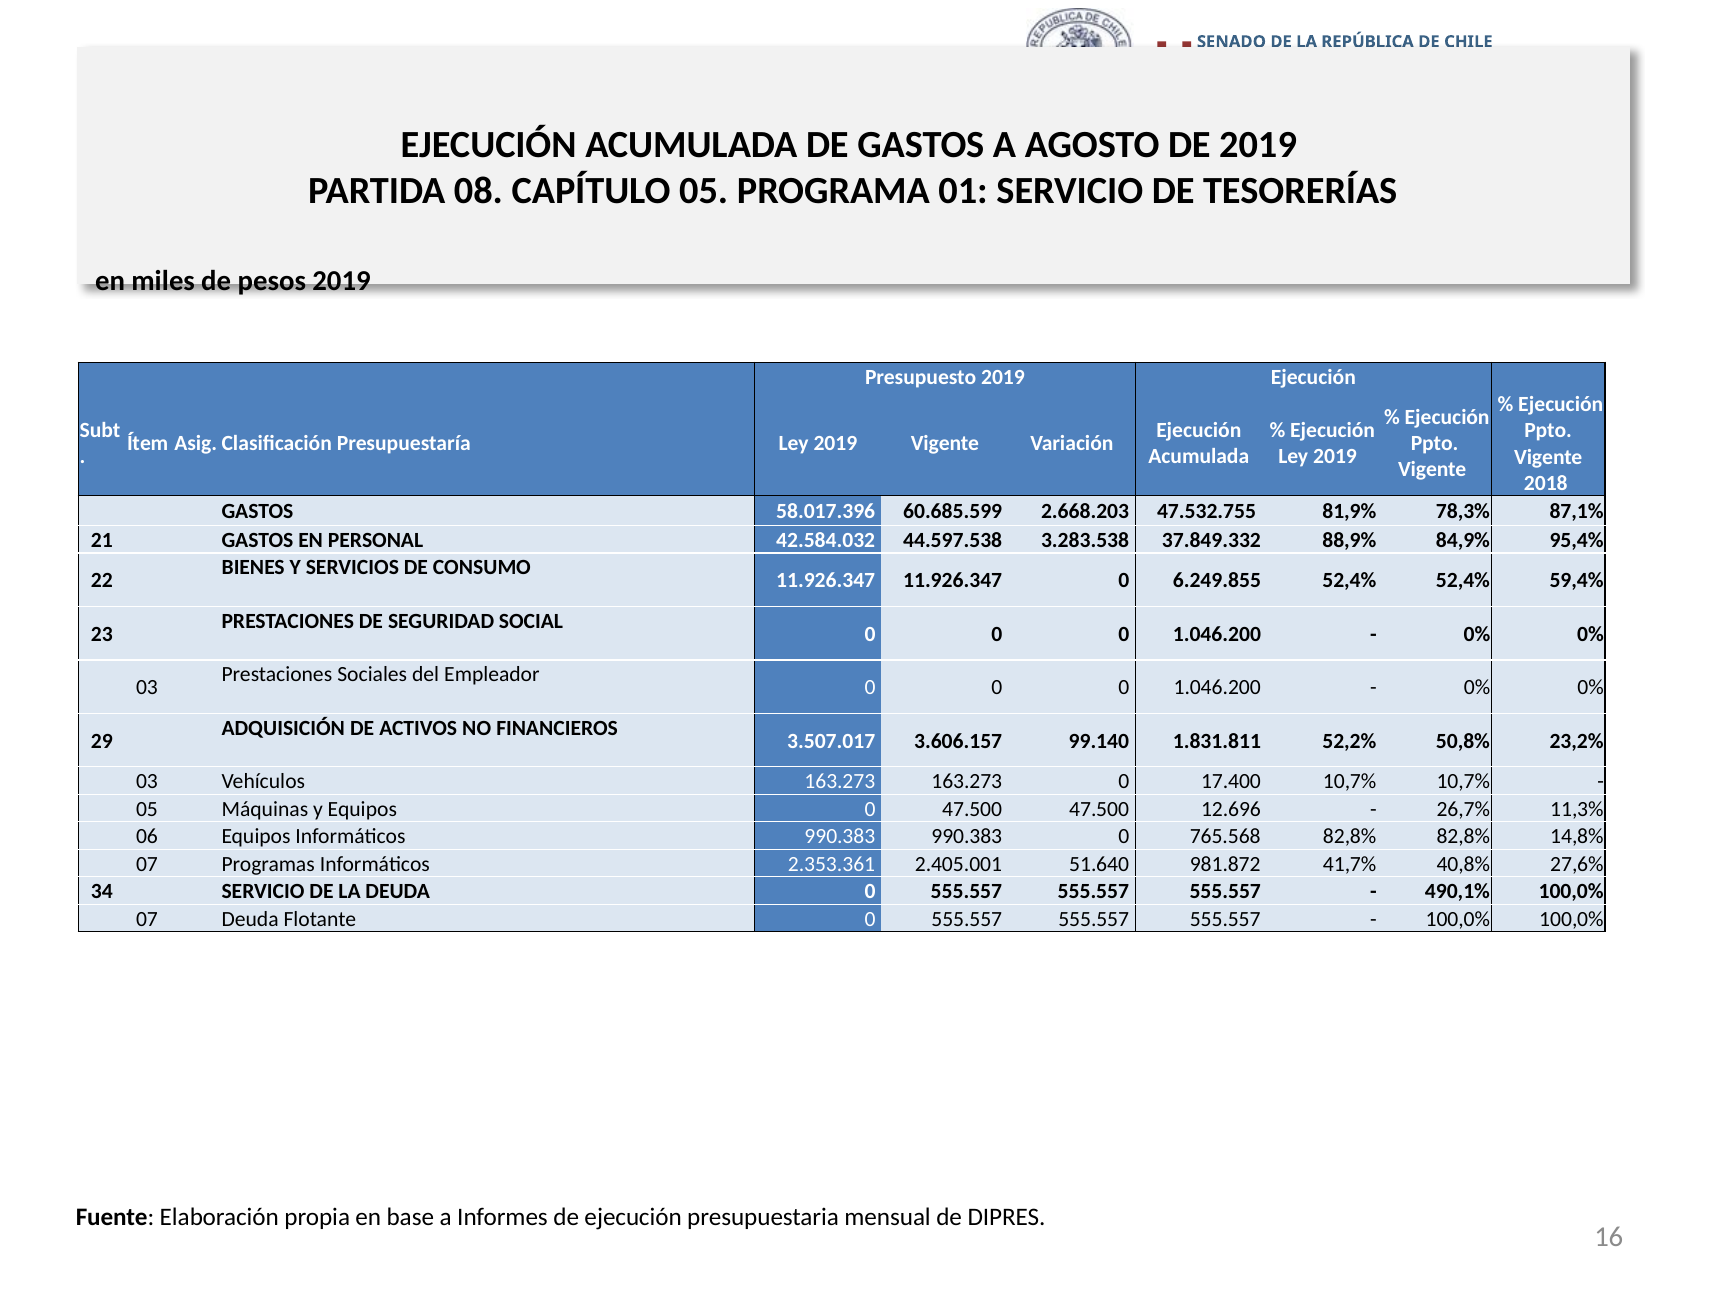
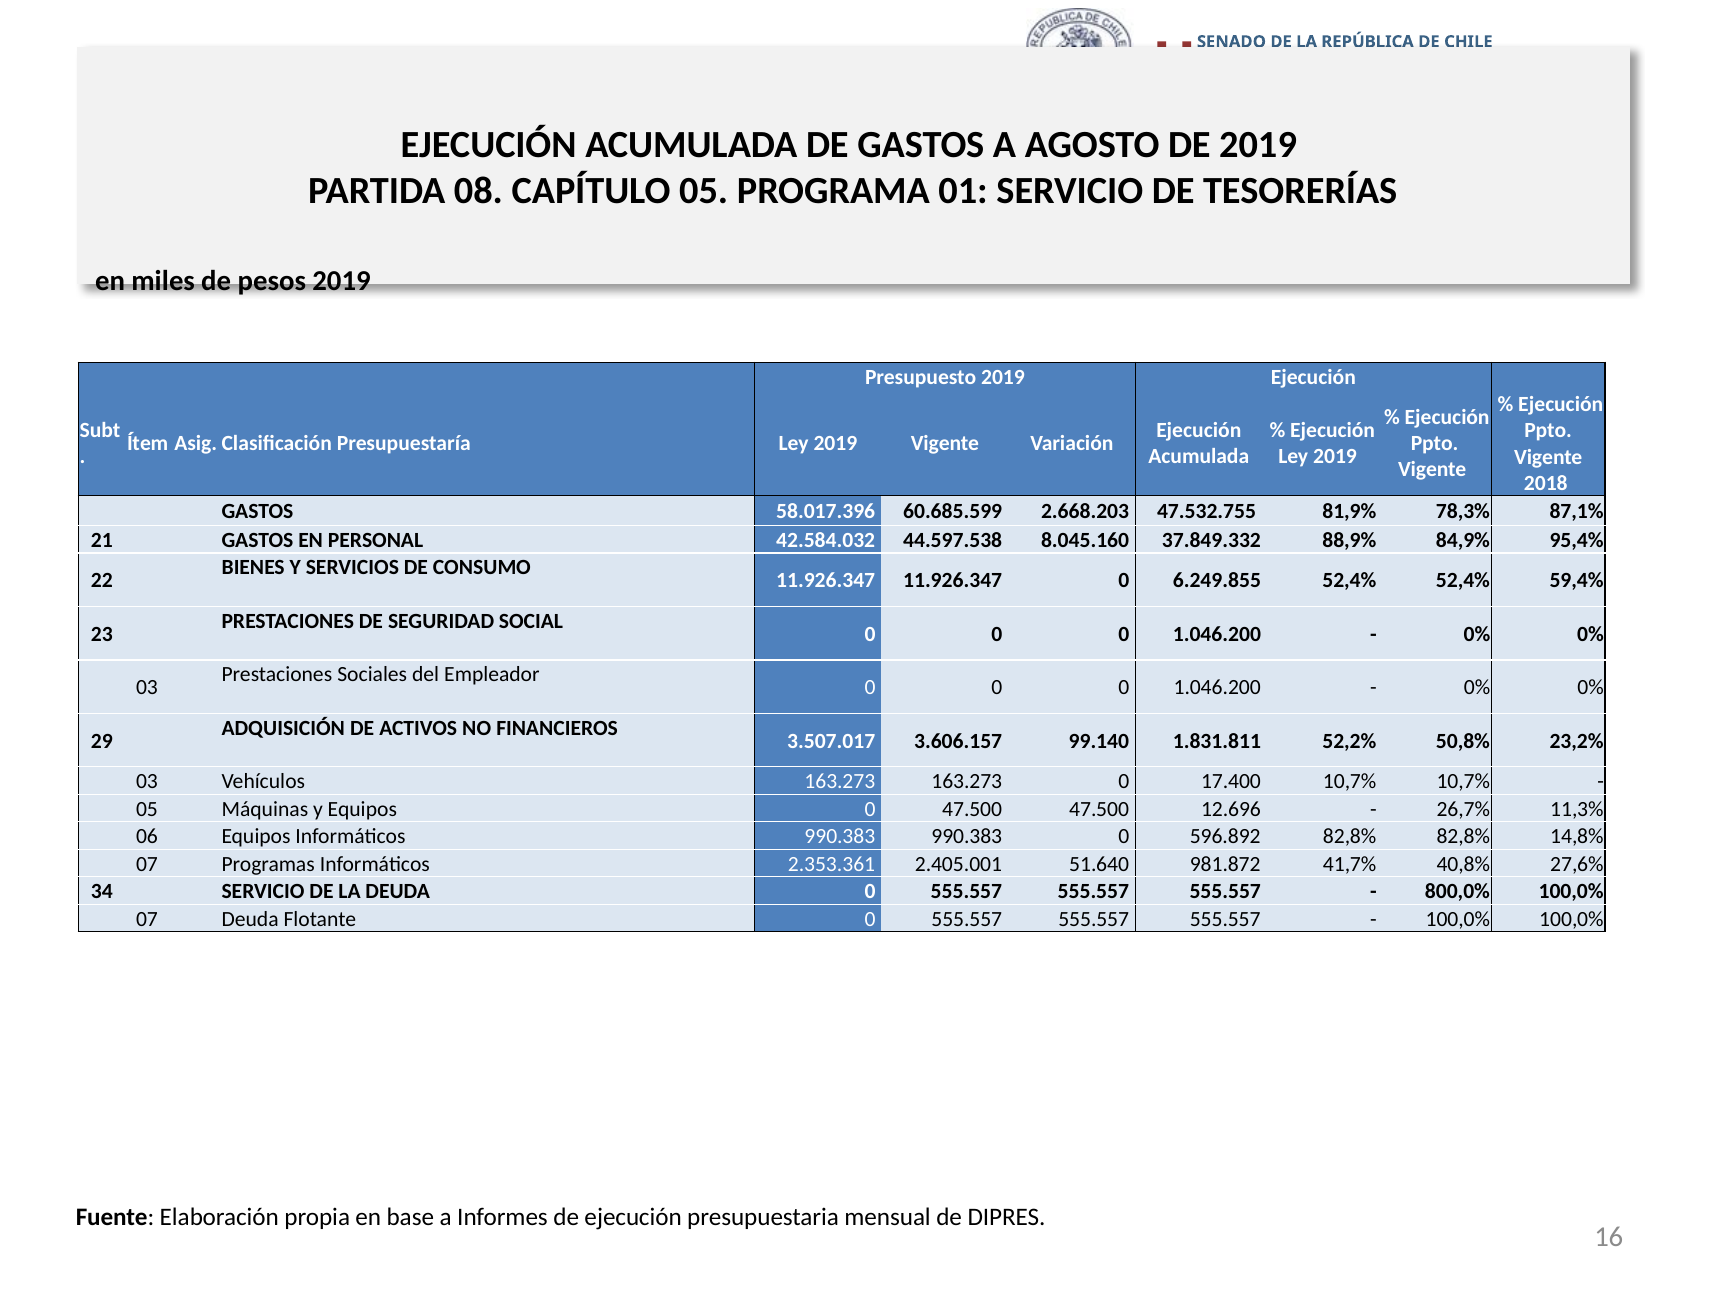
3.283.538: 3.283.538 -> 8.045.160 (1085, 540)
765.568: 765.568 -> 596.892 (1225, 836)
490,1%: 490,1% -> 800,0% (1457, 891)
